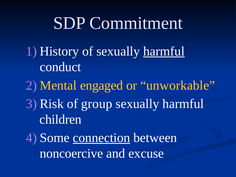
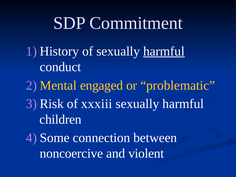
unworkable: unworkable -> problematic (178, 85)
group: group -> xxxiii (97, 104)
connection underline: present -> none (101, 138)
excuse: excuse -> violent (146, 154)
